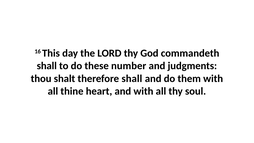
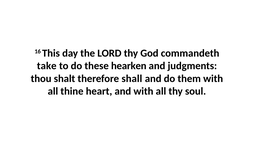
shall: shall -> take (47, 66)
number: number -> hearken (129, 66)
